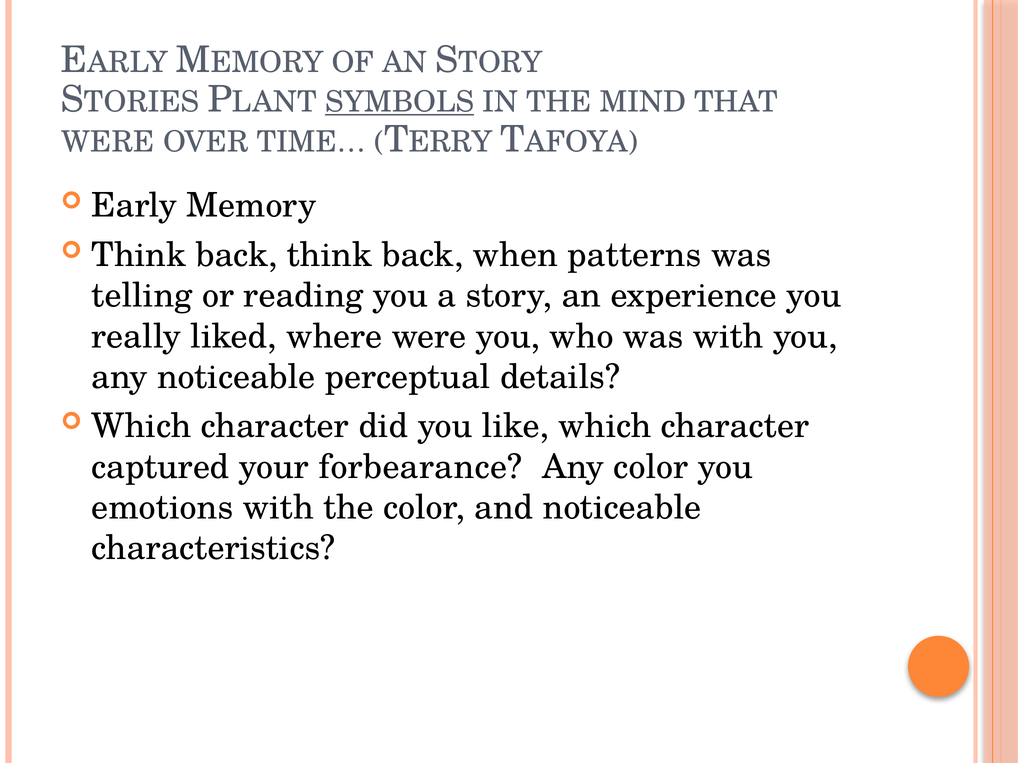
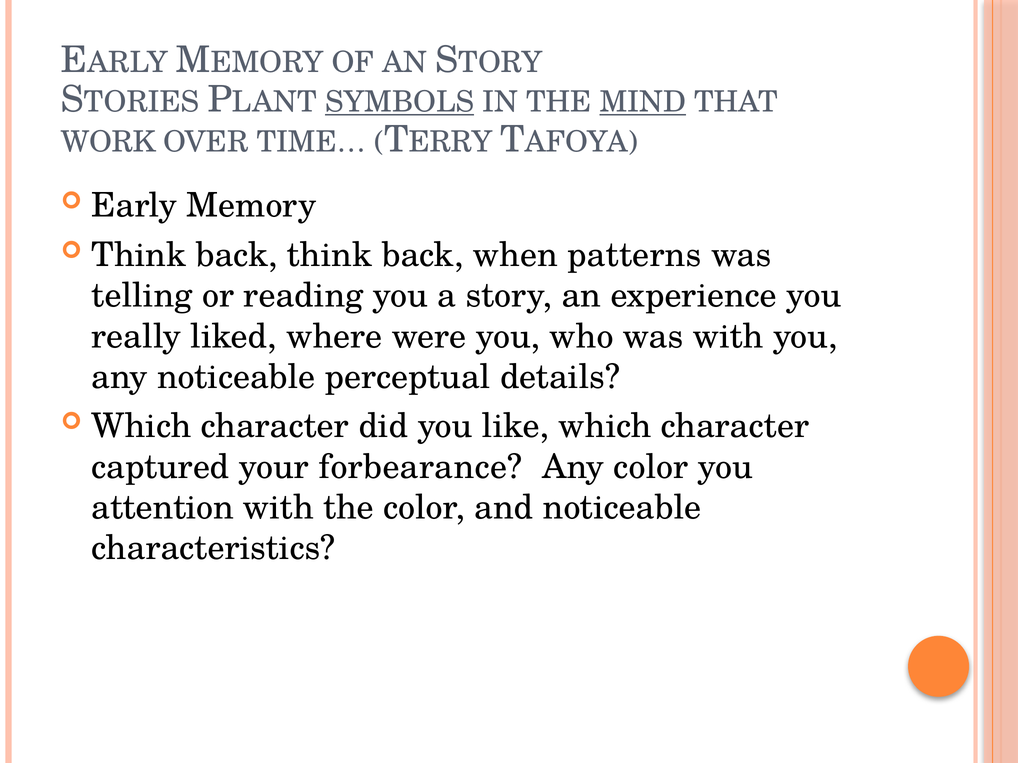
MIND underline: none -> present (643, 102)
WERE: WERE -> WORK (108, 142)
emotions: emotions -> attention (163, 508)
